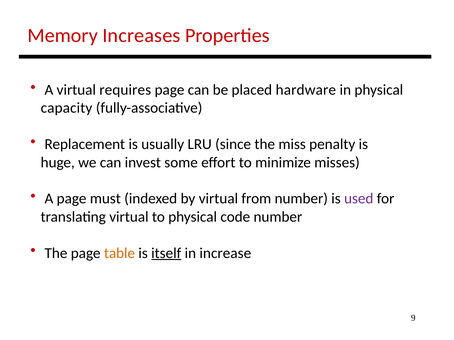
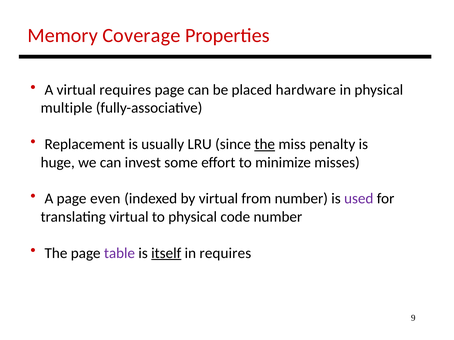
Increases: Increases -> Coverage (141, 35)
capacity: capacity -> multiple (67, 108)
the underline: none -> present (265, 144)
must: must -> even (105, 199)
table colour: orange -> purple (119, 253)
in increase: increase -> requires (225, 253)
